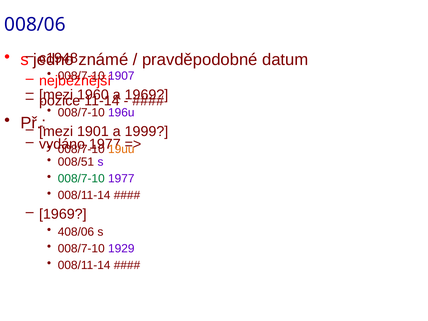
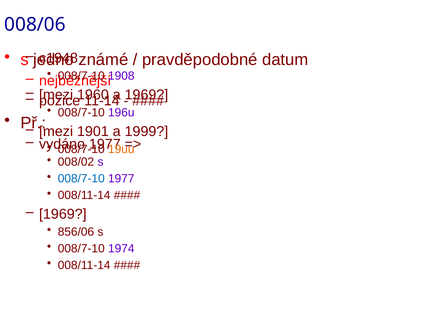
1907: 1907 -> 1908 (121, 76)
008/51: 008/51 -> 008/02 (76, 162)
008/7-10 colour: green -> blue (81, 179)
408/06: 408/06 -> 856/06 (76, 232)
1929: 1929 -> 1974 (121, 249)
